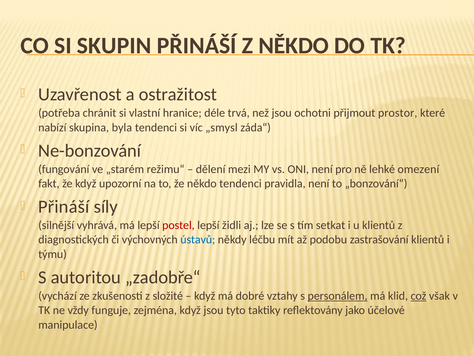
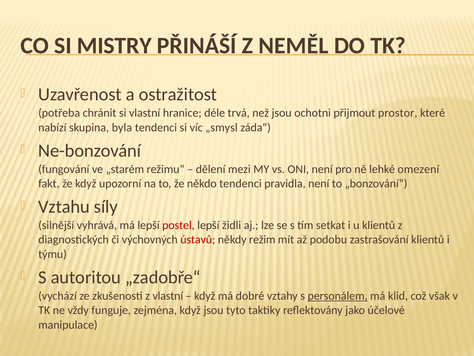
SKUPIN: SKUPIN -> MISTRY (114, 46)
Z NĚKDO: NĚKDO -> NEMĚL (293, 46)
Přináší: Přináší -> Vztahu (64, 206)
ústavů colour: blue -> red (198, 239)
léčbu: léčbu -> režim (262, 239)
z složité: složité -> vlastní (168, 295)
což underline: present -> none (418, 295)
